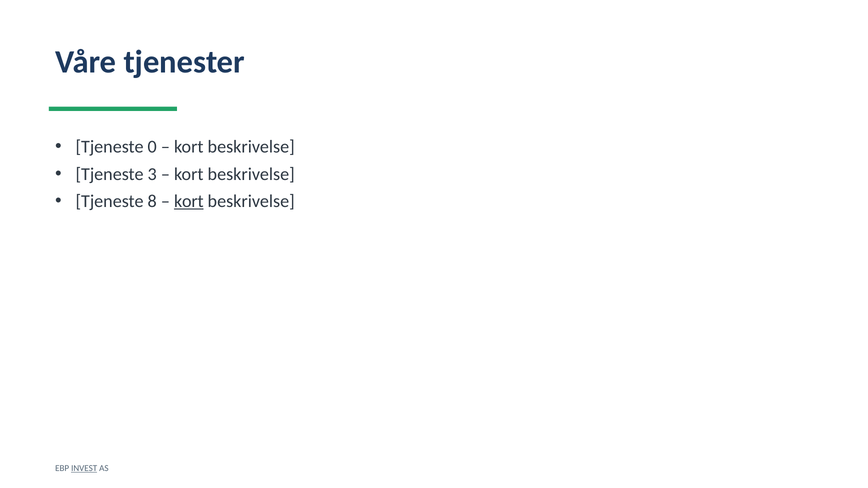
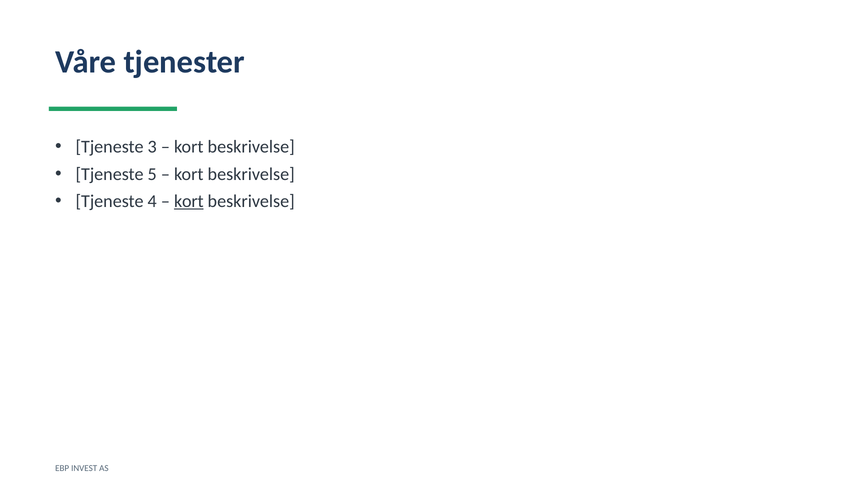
0: 0 -> 3 (152, 147)
3: 3 -> 5 (152, 174)
8: 8 -> 4 (152, 201)
INVEST underline: present -> none (84, 468)
